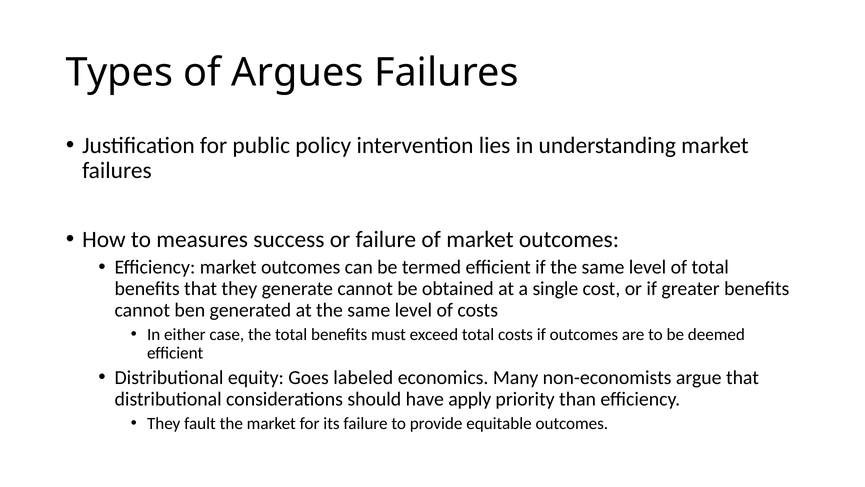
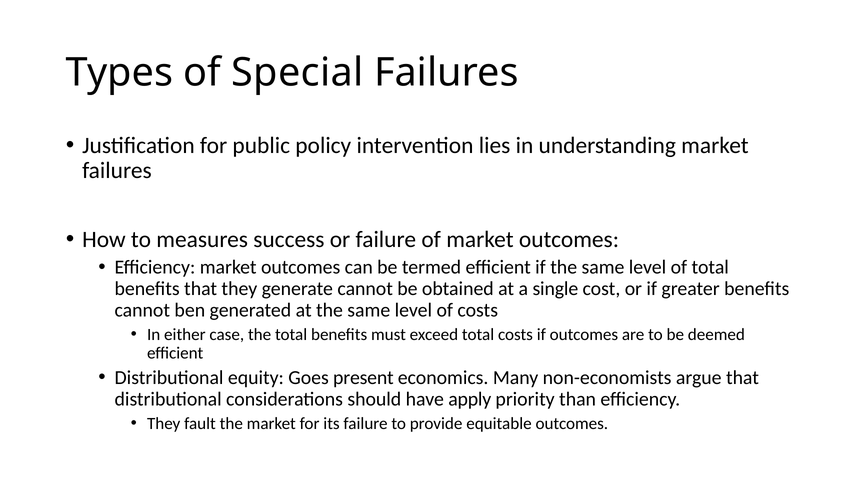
Argues: Argues -> Special (297, 73)
labeled: labeled -> present (363, 377)
